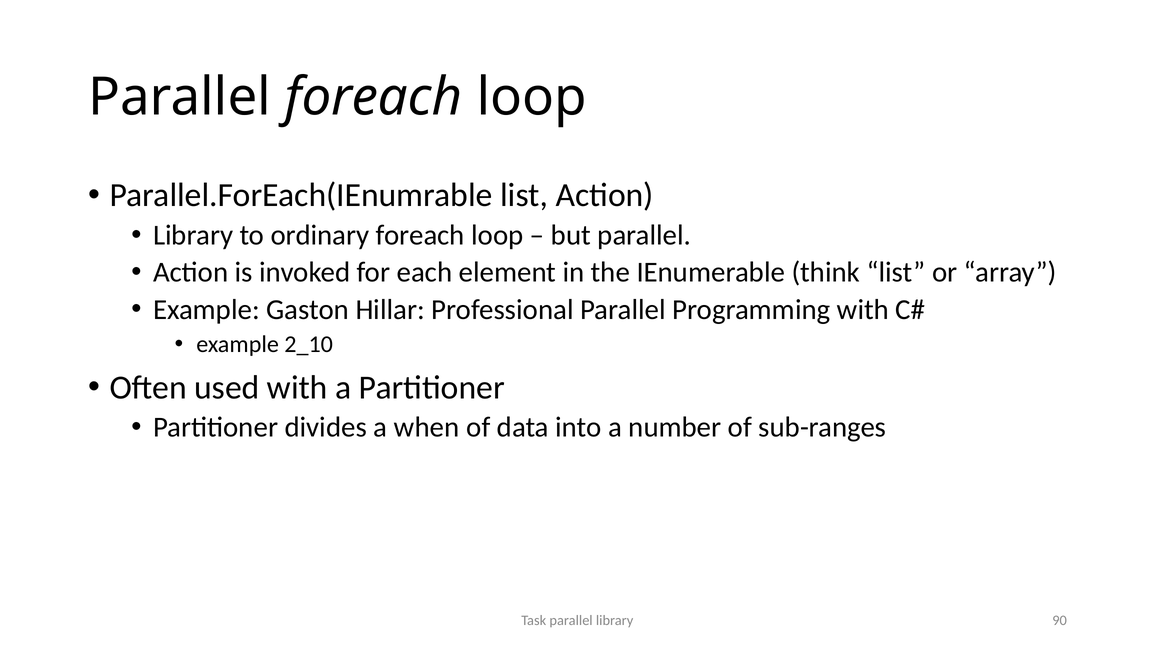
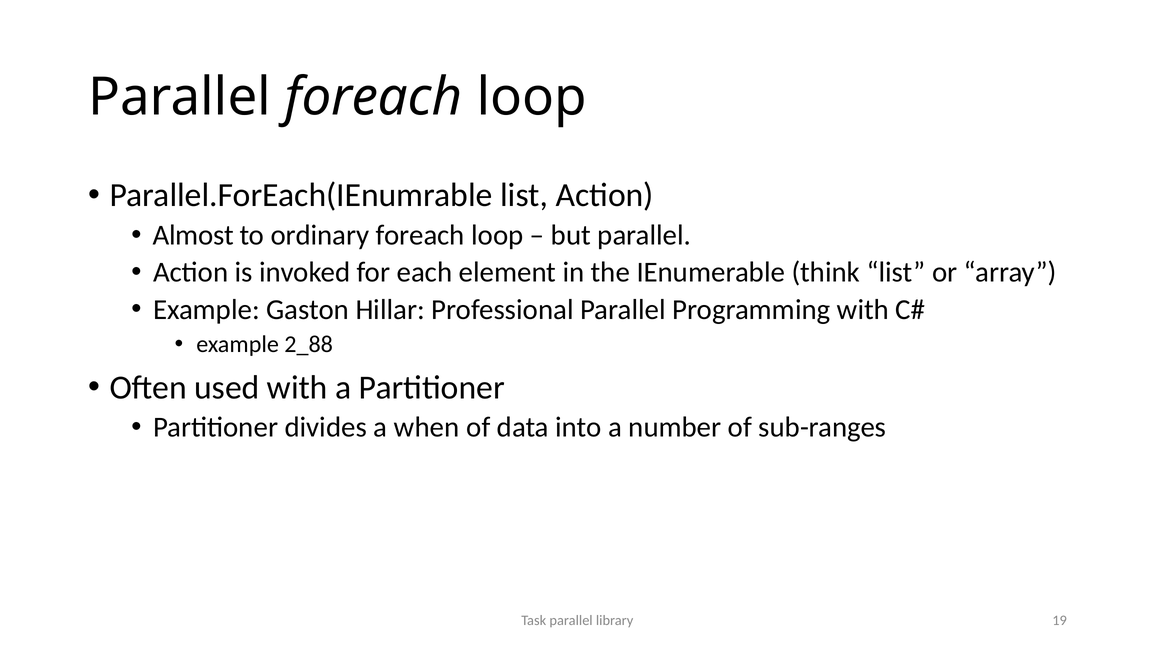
Library: Library -> Almost (193, 235)
2_10: 2_10 -> 2_88 (309, 344)
90: 90 -> 19 (1060, 620)
